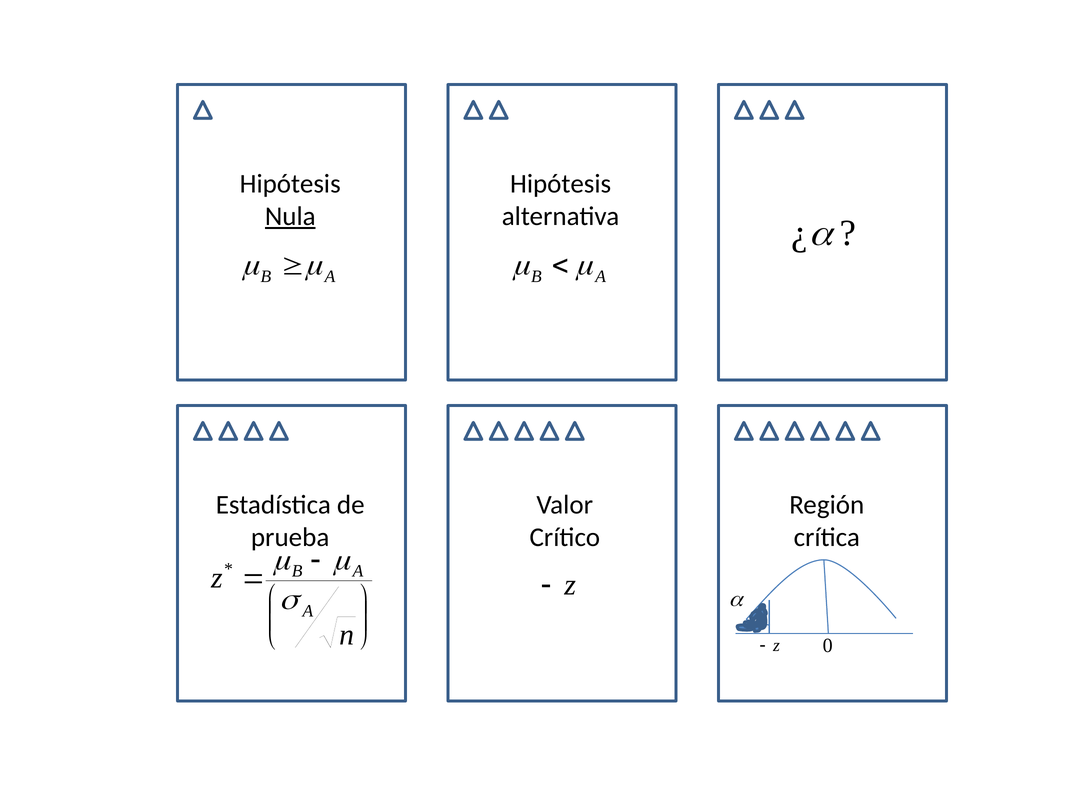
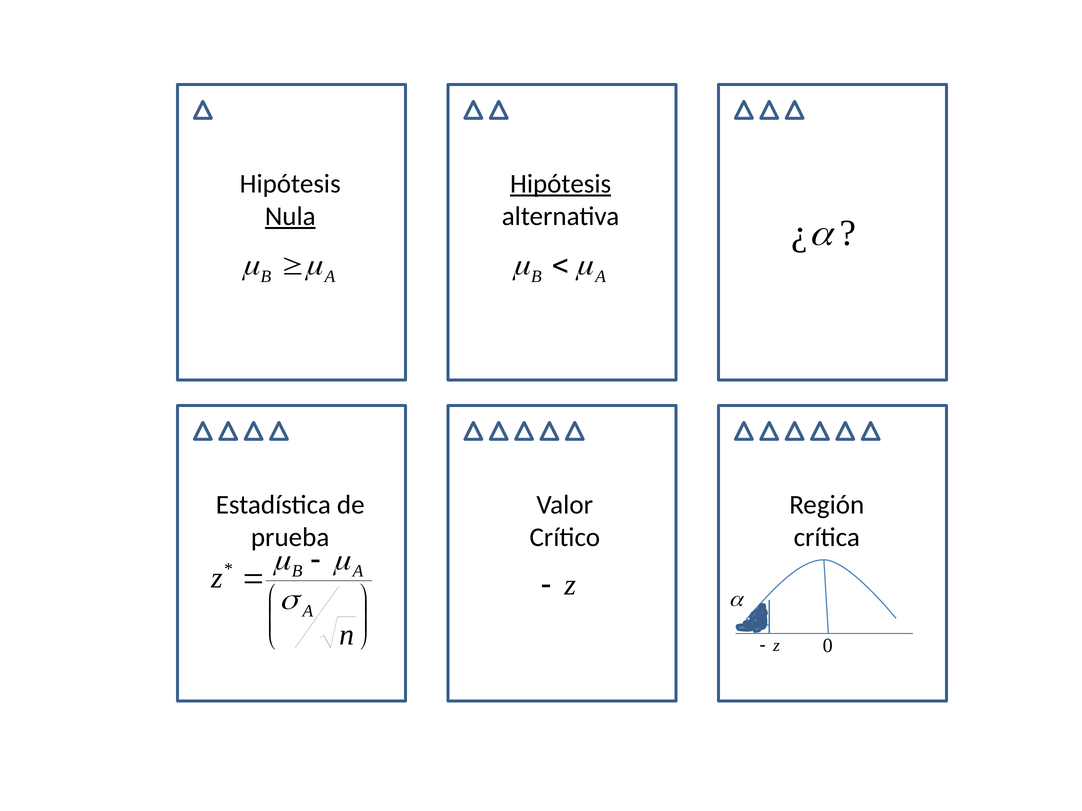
Hipótesis underline: none -> present (561, 184)
